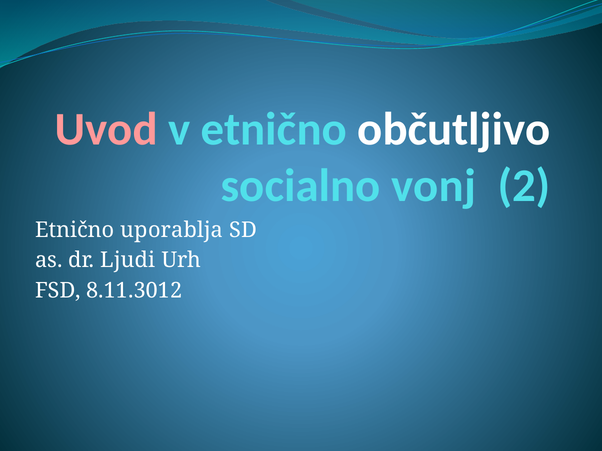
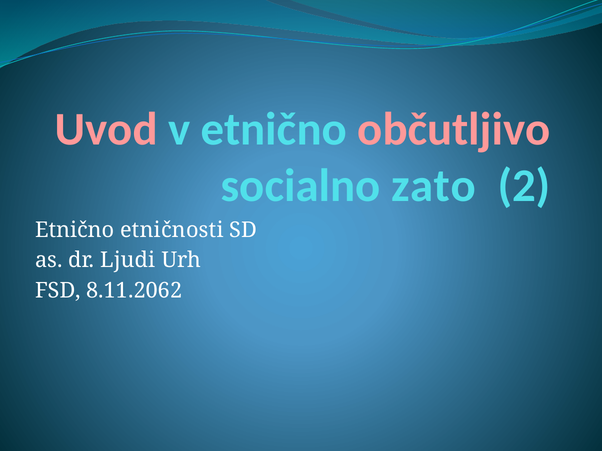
občutljivo colour: white -> pink (454, 130)
vonj: vonj -> zato (433, 186)
uporablja: uporablja -> etničnosti (172, 230)
8.11.3012: 8.11.3012 -> 8.11.2062 (134, 291)
